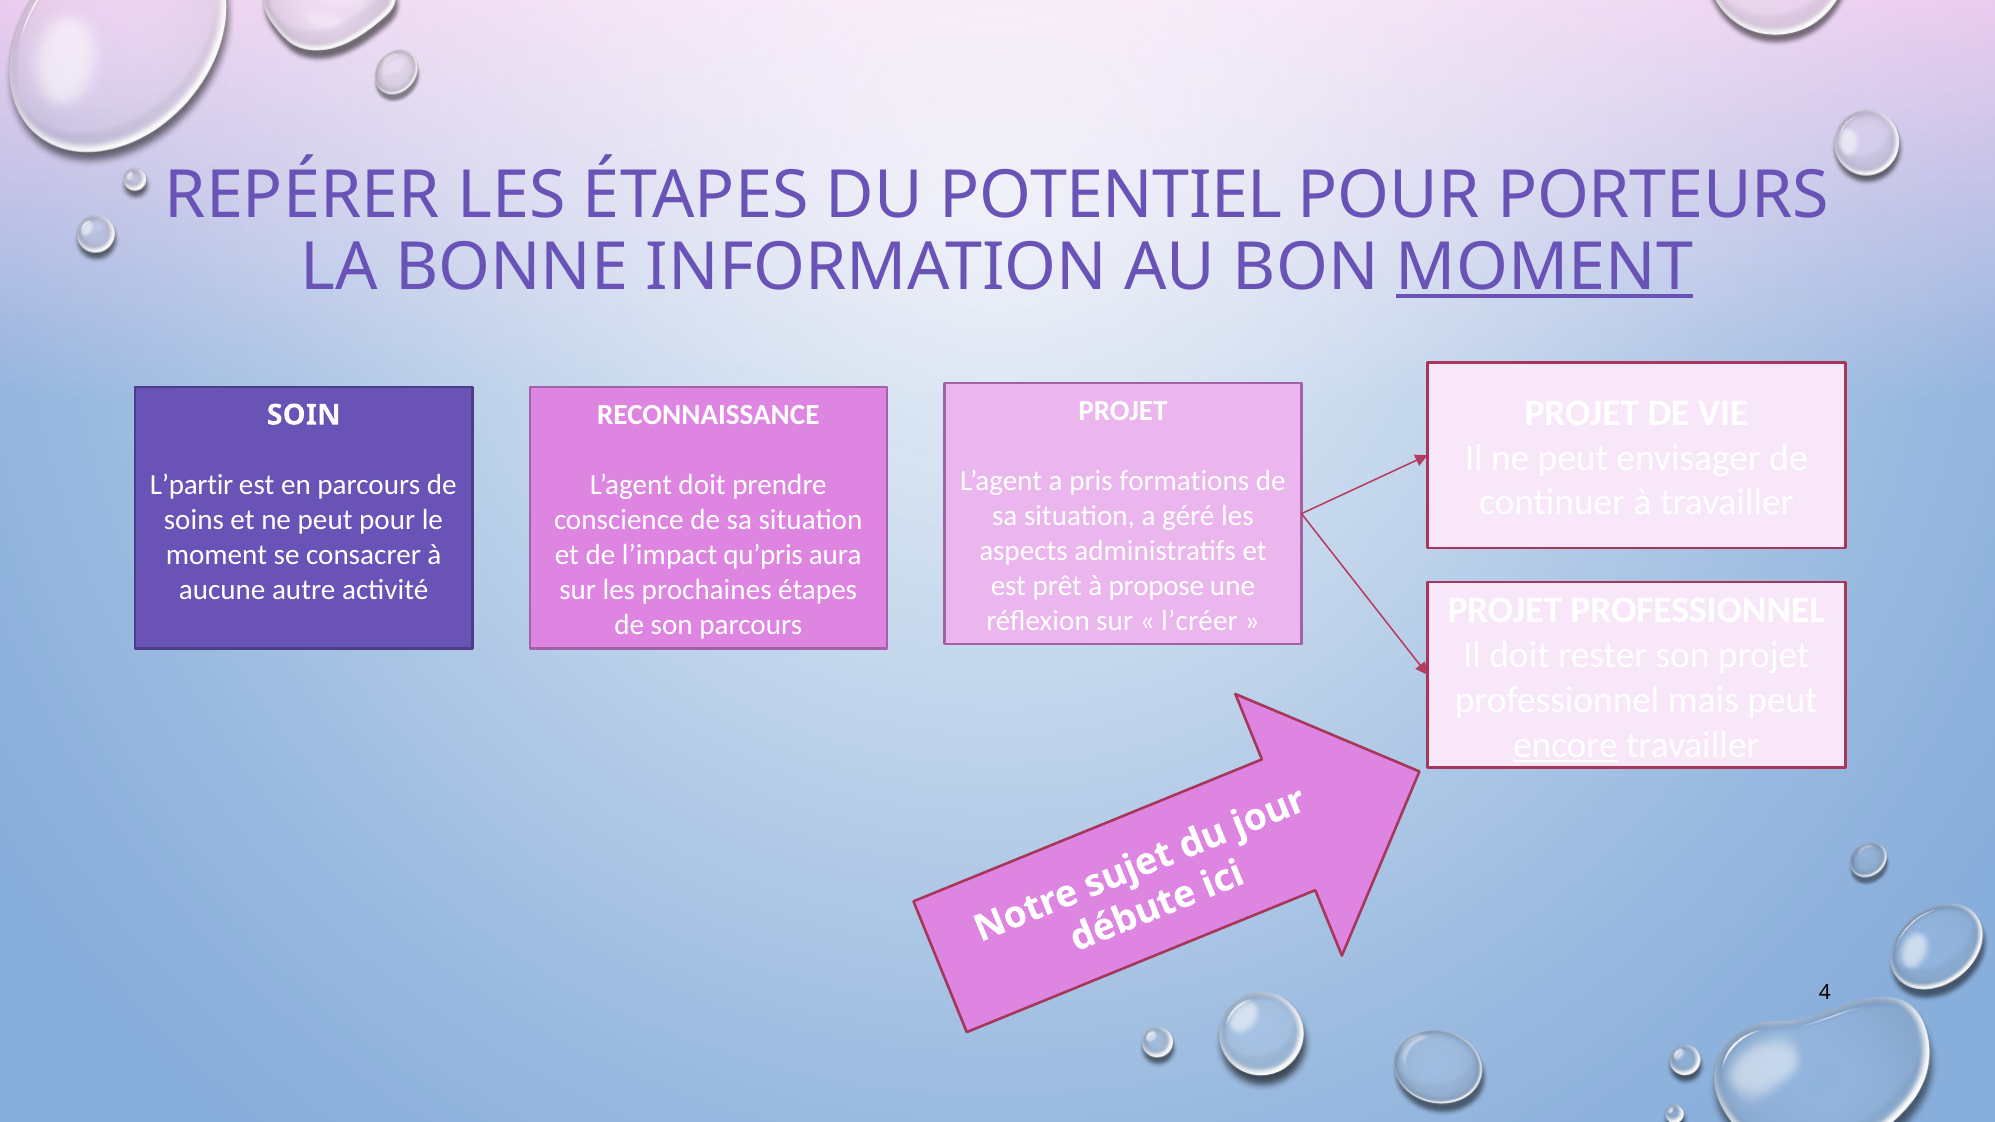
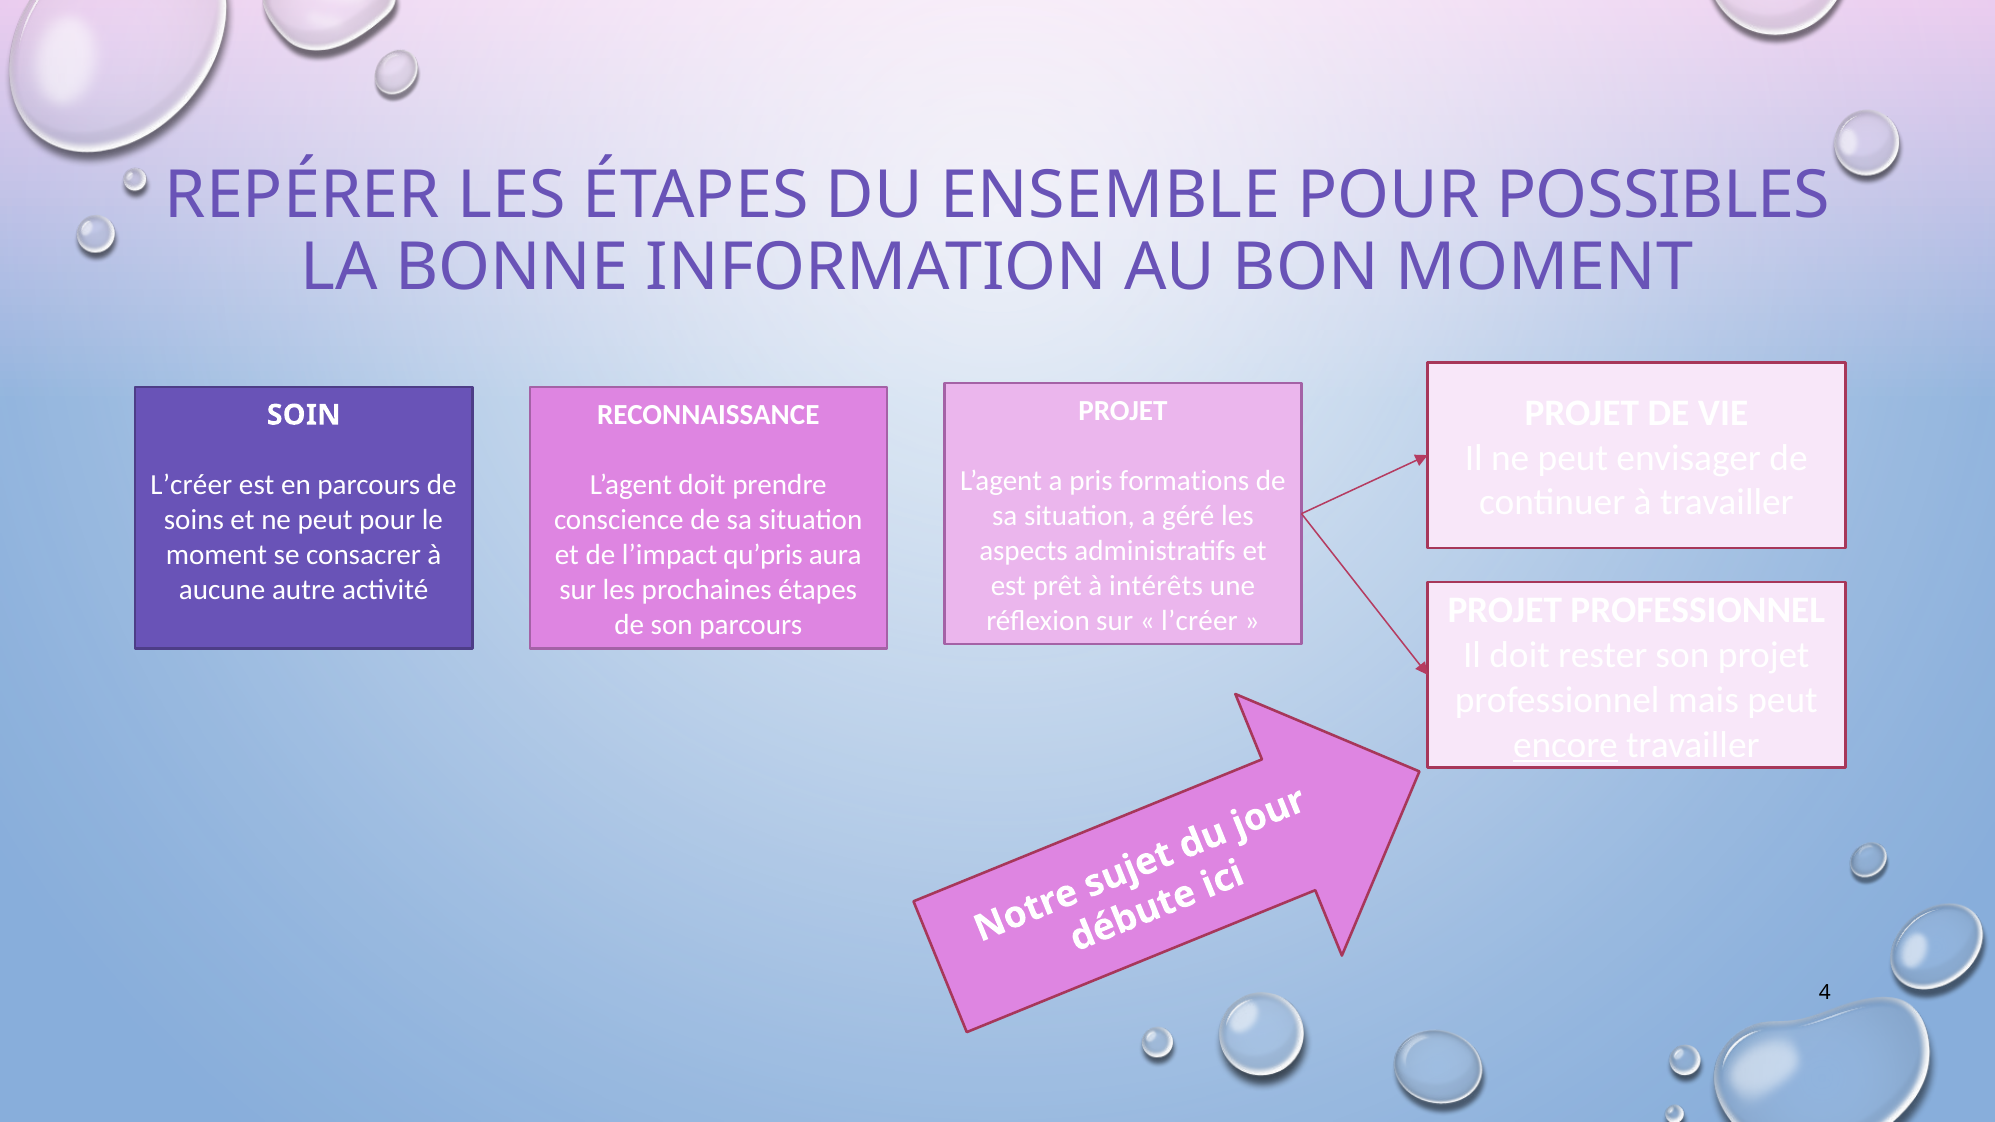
POTENTIEL: POTENTIEL -> ENSEMBLE (1110, 195)
PORTEURS: PORTEURS -> POSSIBLES (1663, 195)
MOMENT underline: present -> none (1545, 267)
L’partir: L’partir -> L’créer (191, 485)
propose: propose -> intérêts (1156, 586)
